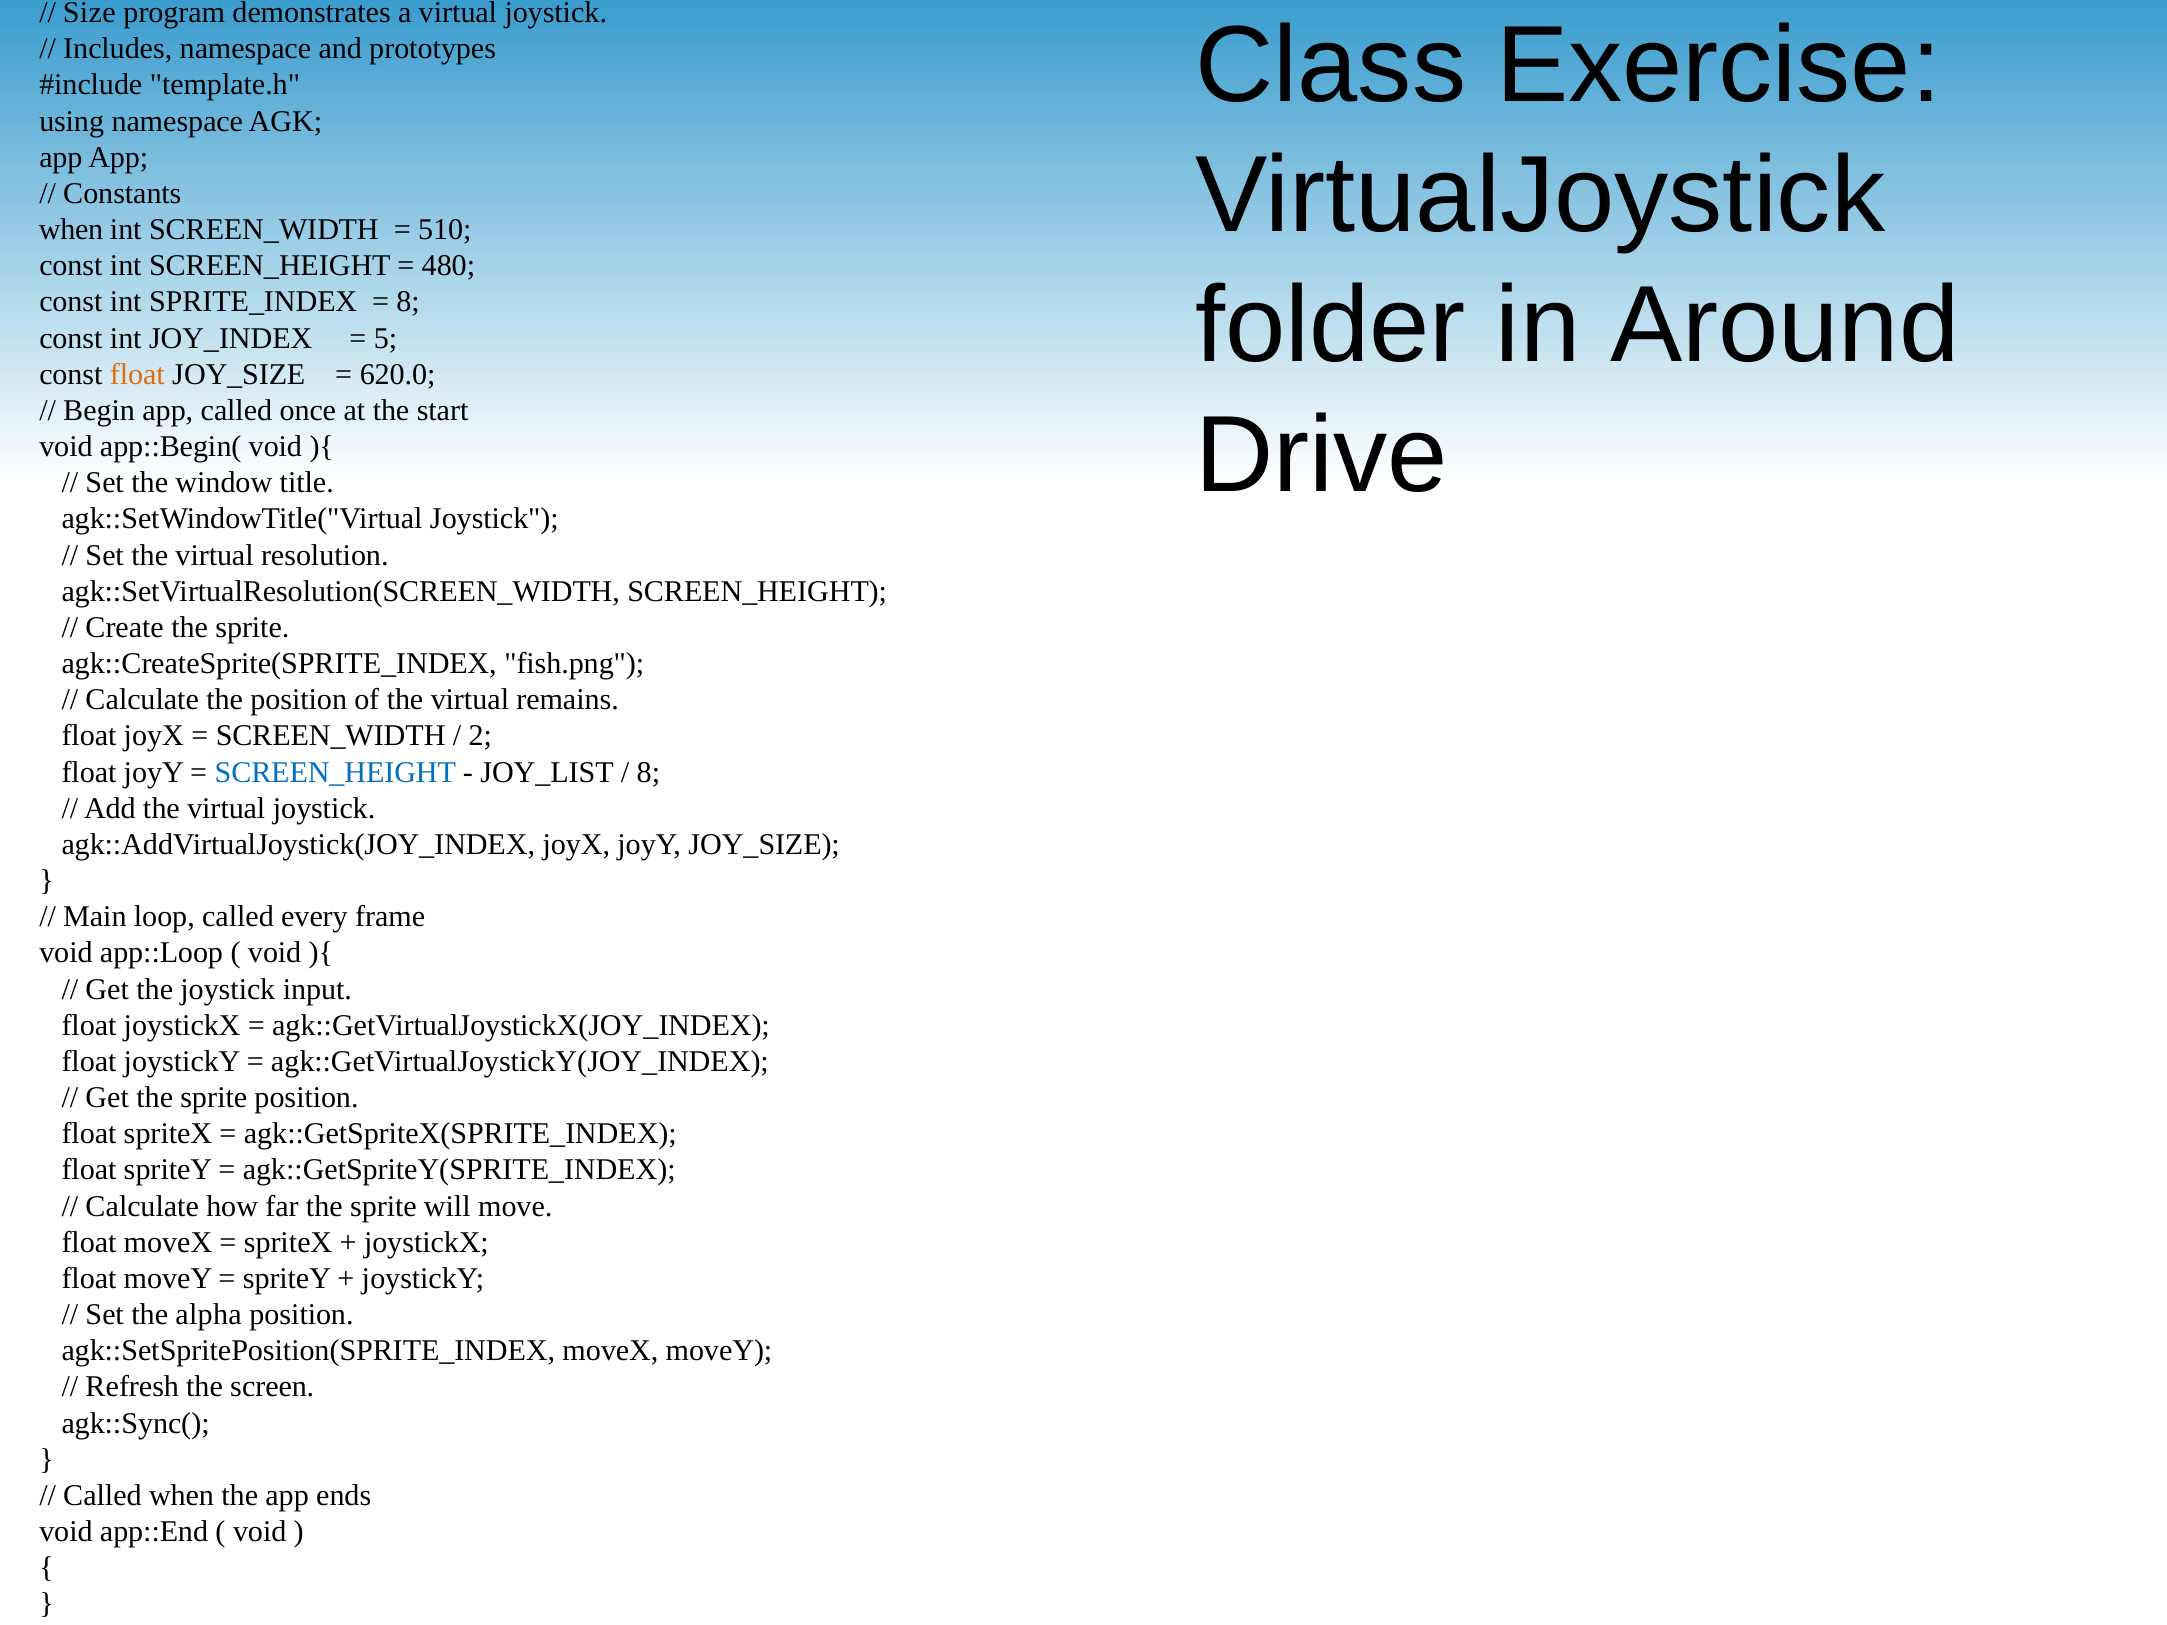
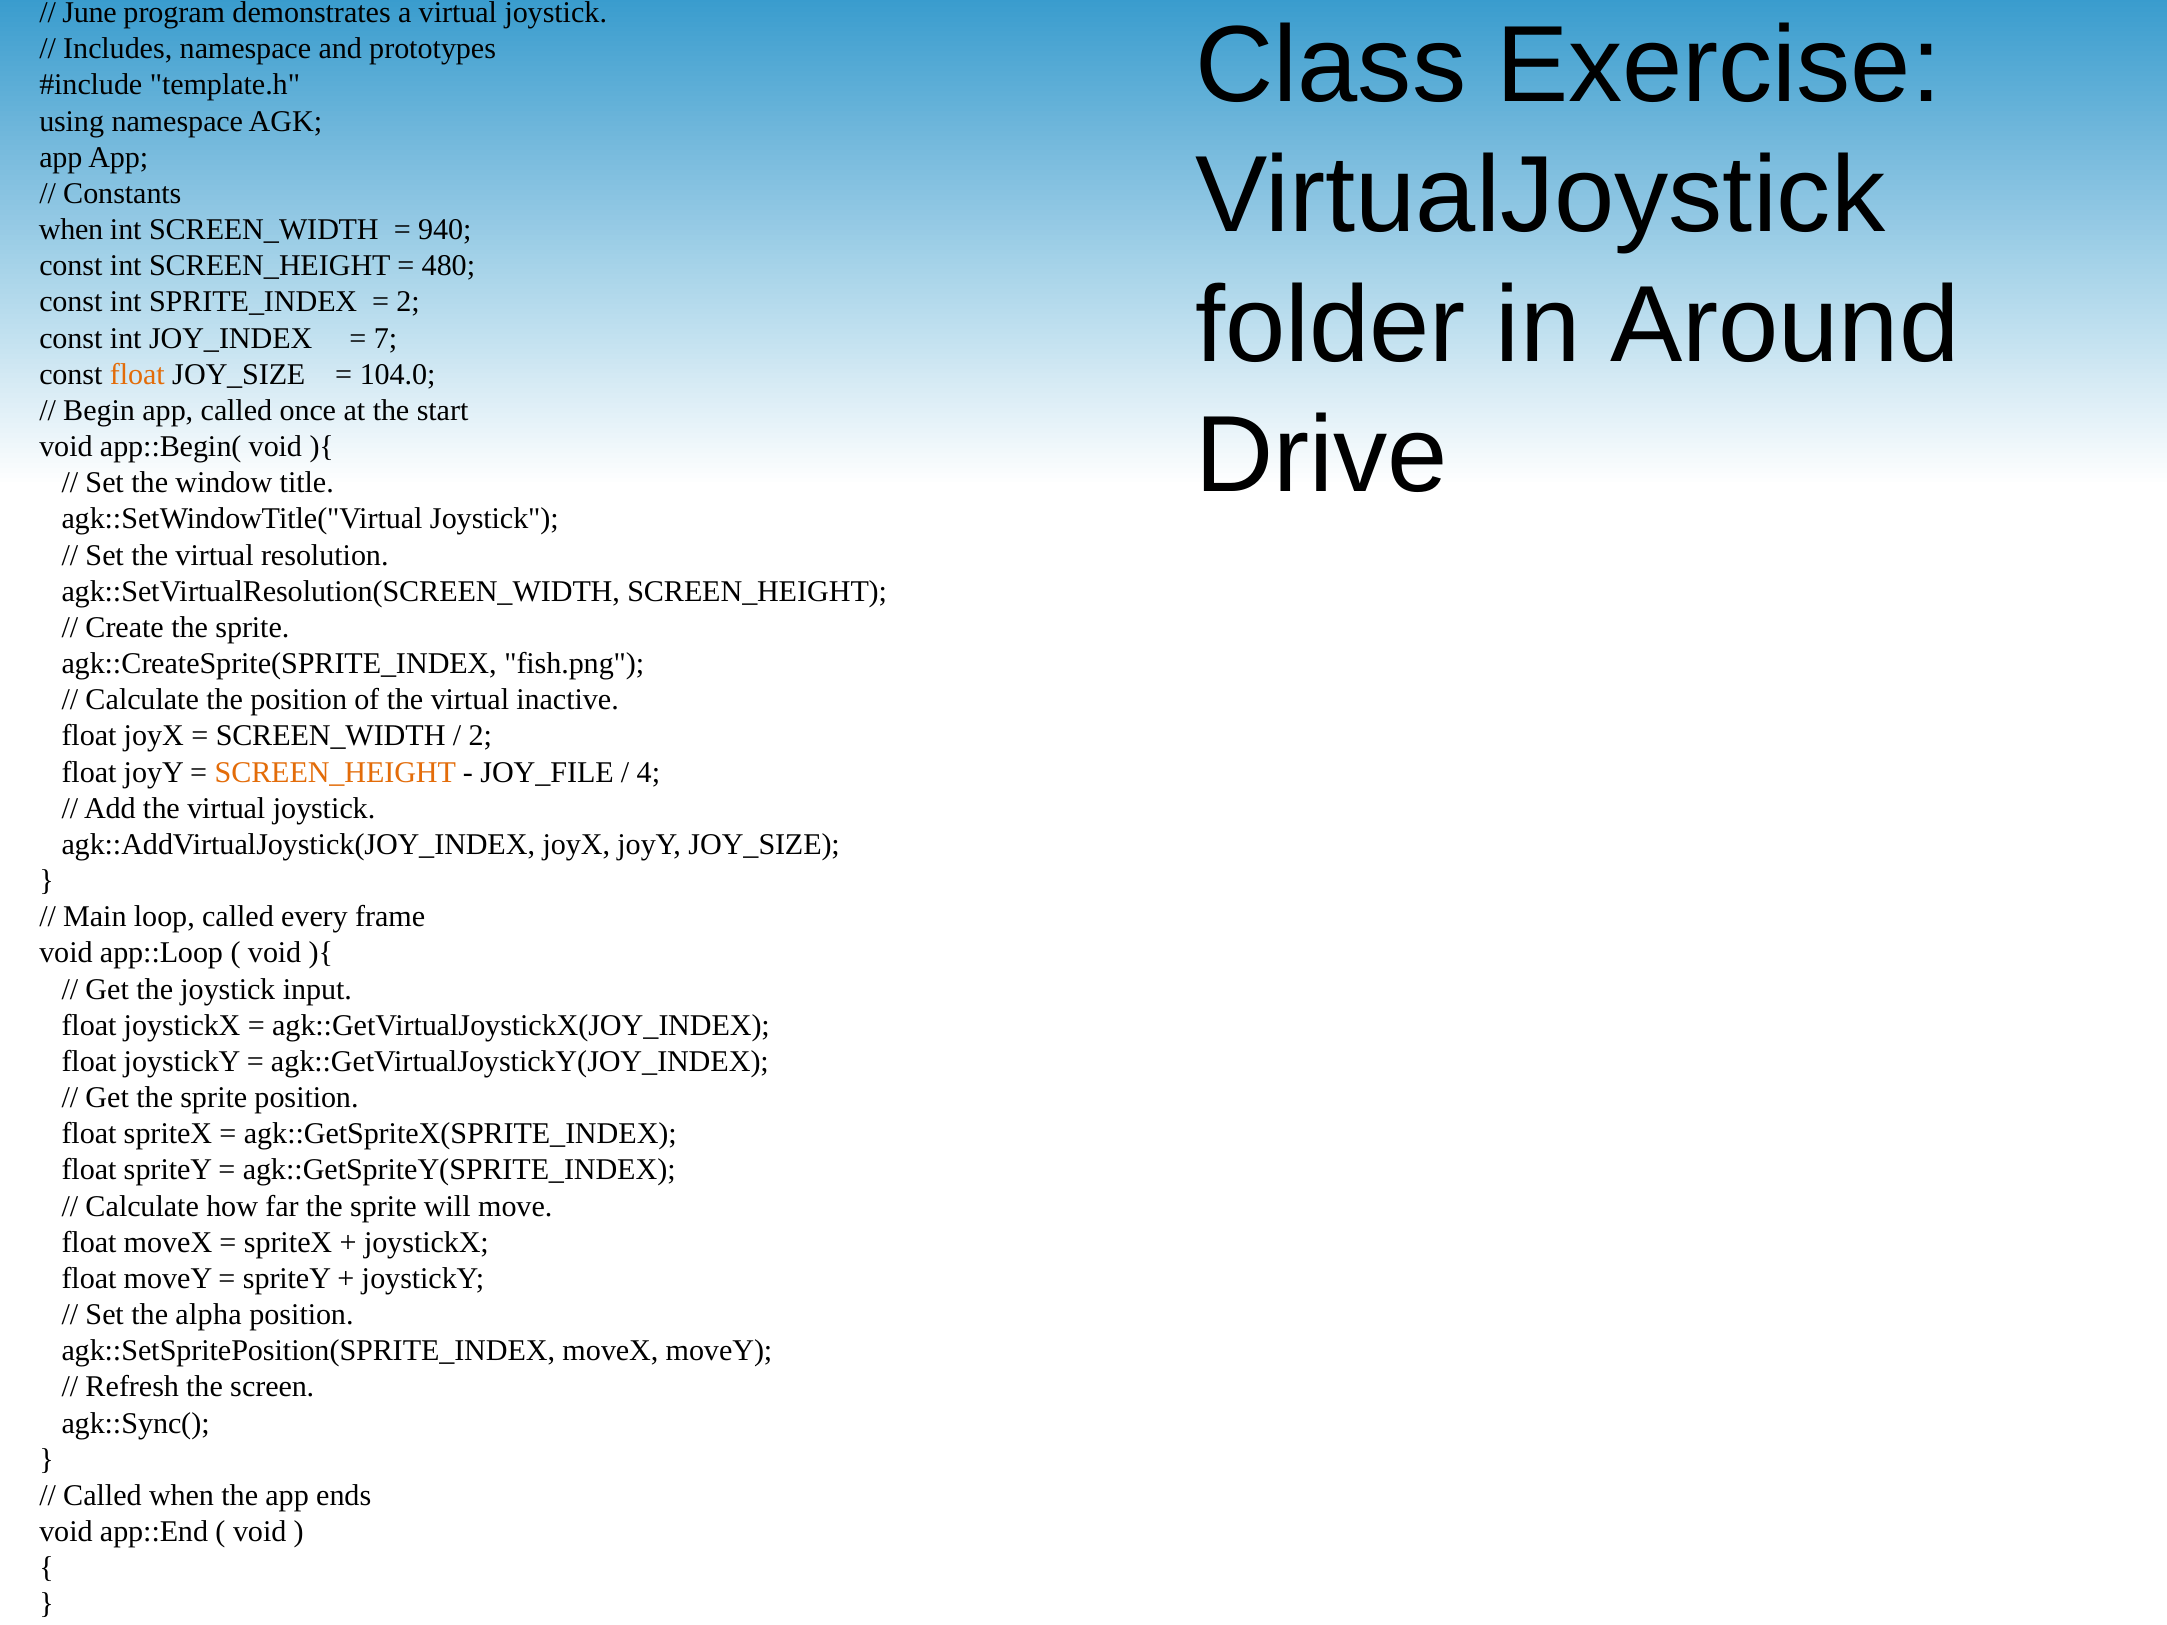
Size: Size -> June (90, 13)
510: 510 -> 940 (445, 230)
8: 8 -> 2 (408, 302)
5: 5 -> 7 (386, 338)
620.0: 620.0 -> 104.0 (398, 374)
remains: remains -> inactive (568, 700)
SCREEN_HEIGHT colour: blue -> orange (335, 772)
JOY_LIST: JOY_LIST -> JOY_FILE (547, 772)
8: 8 -> 4 (648, 772)
